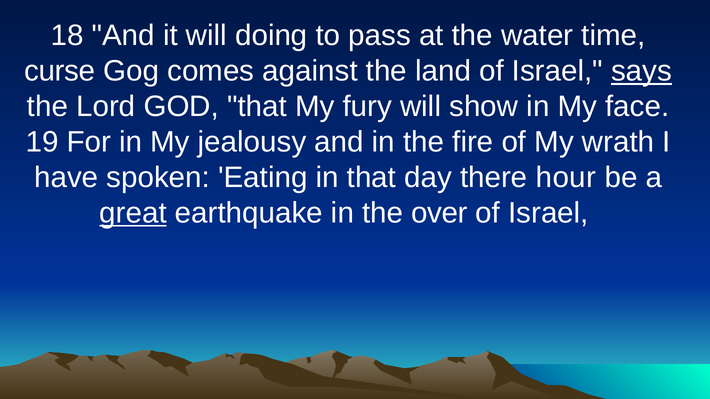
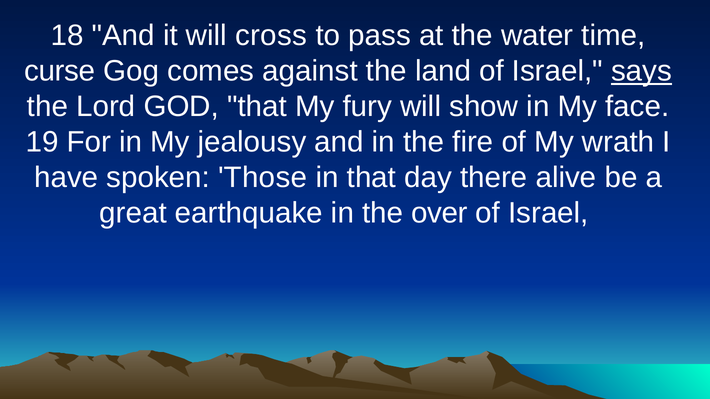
doing: doing -> cross (271, 36)
Eating: Eating -> Those (263, 178)
hour: hour -> alive (566, 178)
great underline: present -> none (133, 213)
